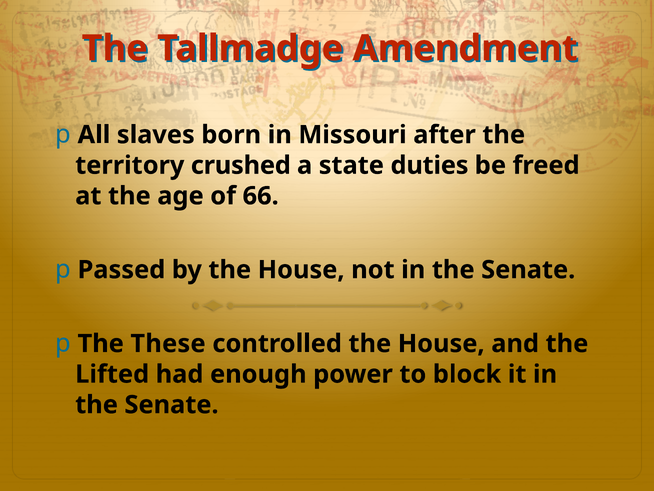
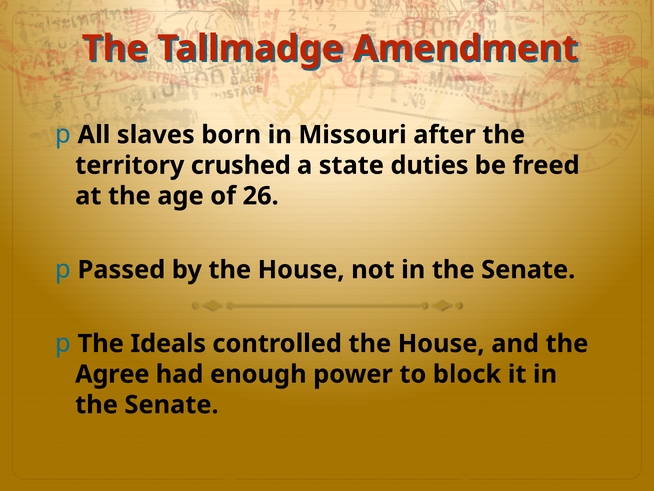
66: 66 -> 26 (261, 196)
These: These -> Ideals (168, 343)
Lifted: Lifted -> Agree (112, 374)
